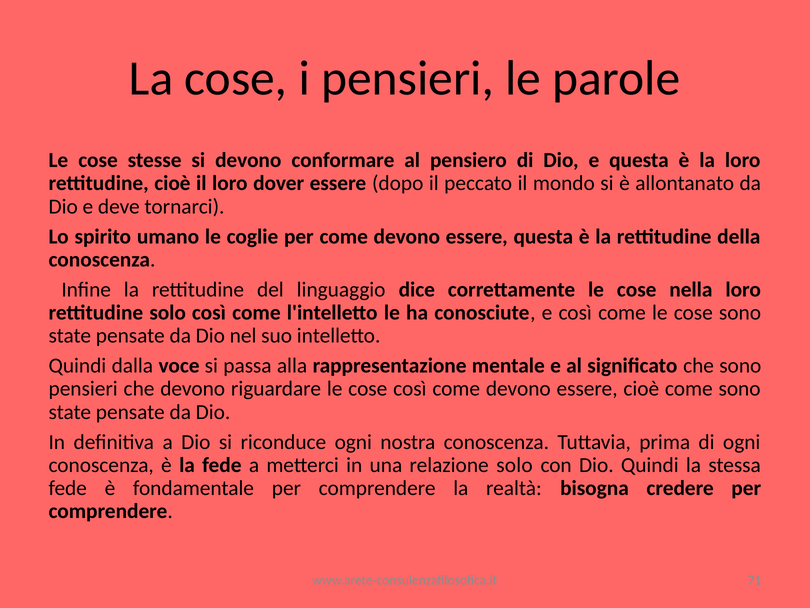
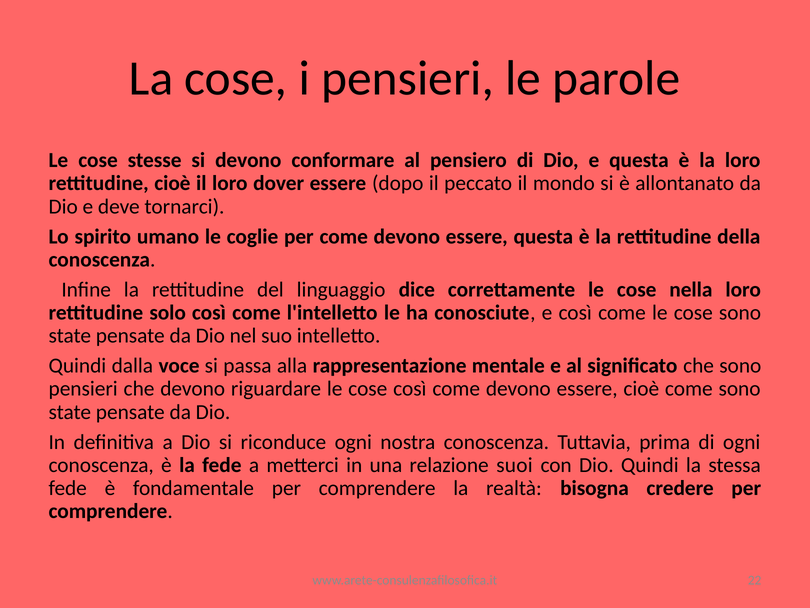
relazione solo: solo -> suoi (514, 465)
71: 71 -> 22 (755, 580)
